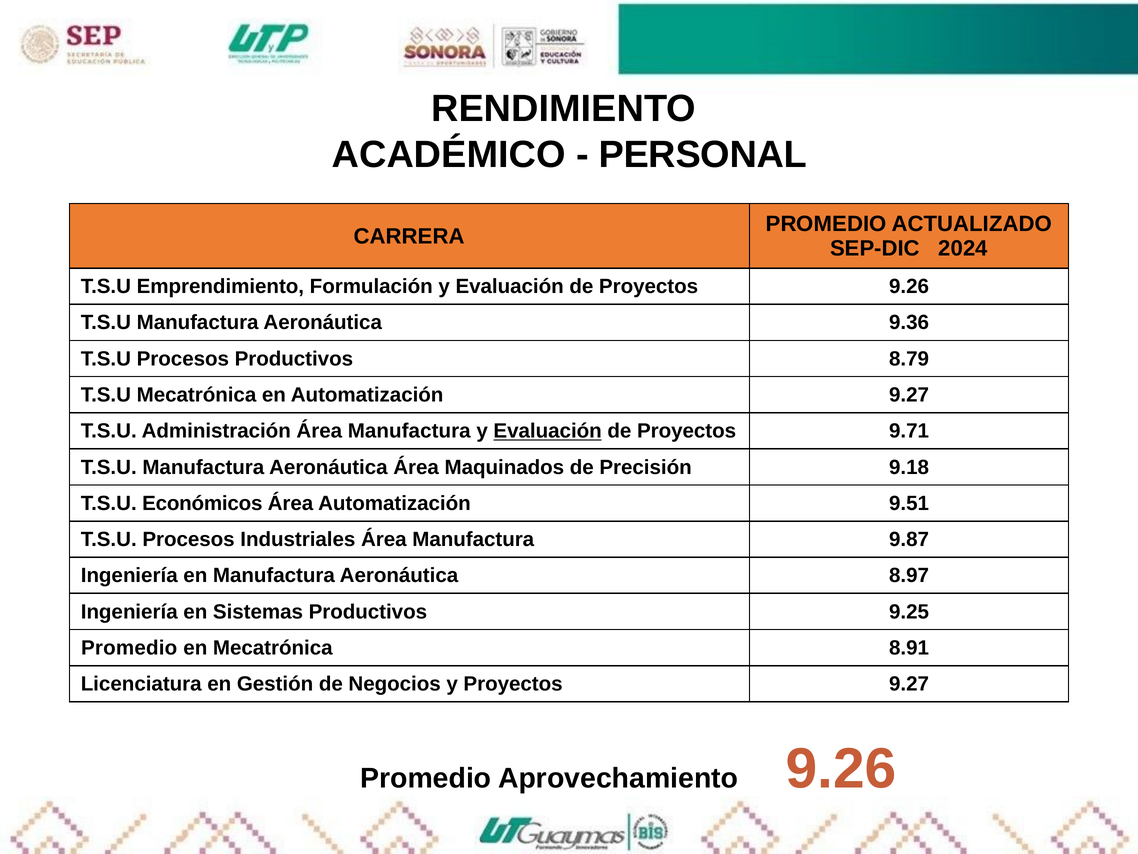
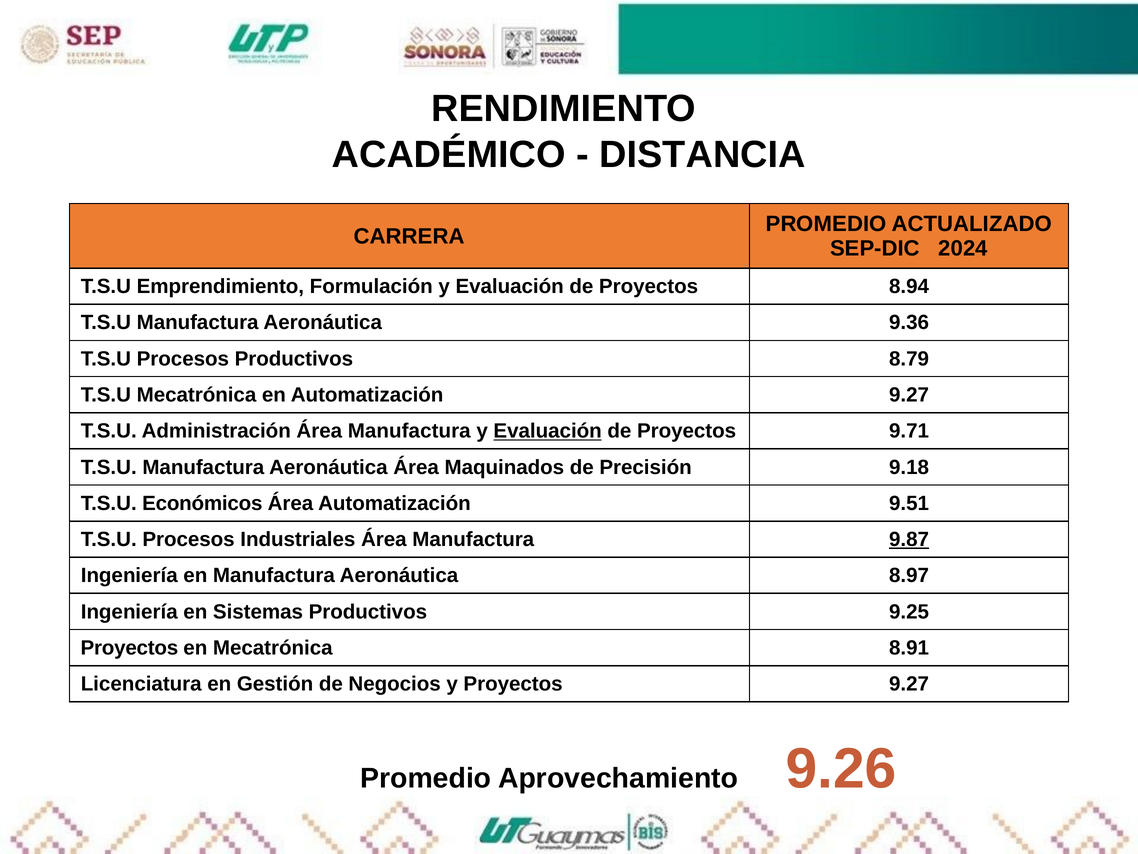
PERSONAL: PERSONAL -> DISTANCIA (703, 154)
Proyectos 9.26: 9.26 -> 8.94 (909, 286)
9.87 underline: none -> present (909, 539)
Promedio: Promedio -> Proyectos (129, 648)
